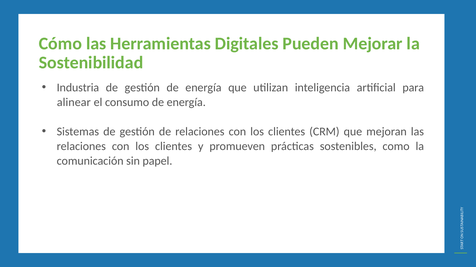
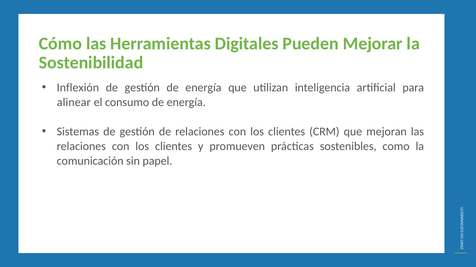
Industria: Industria -> Inflexión (78, 88)
